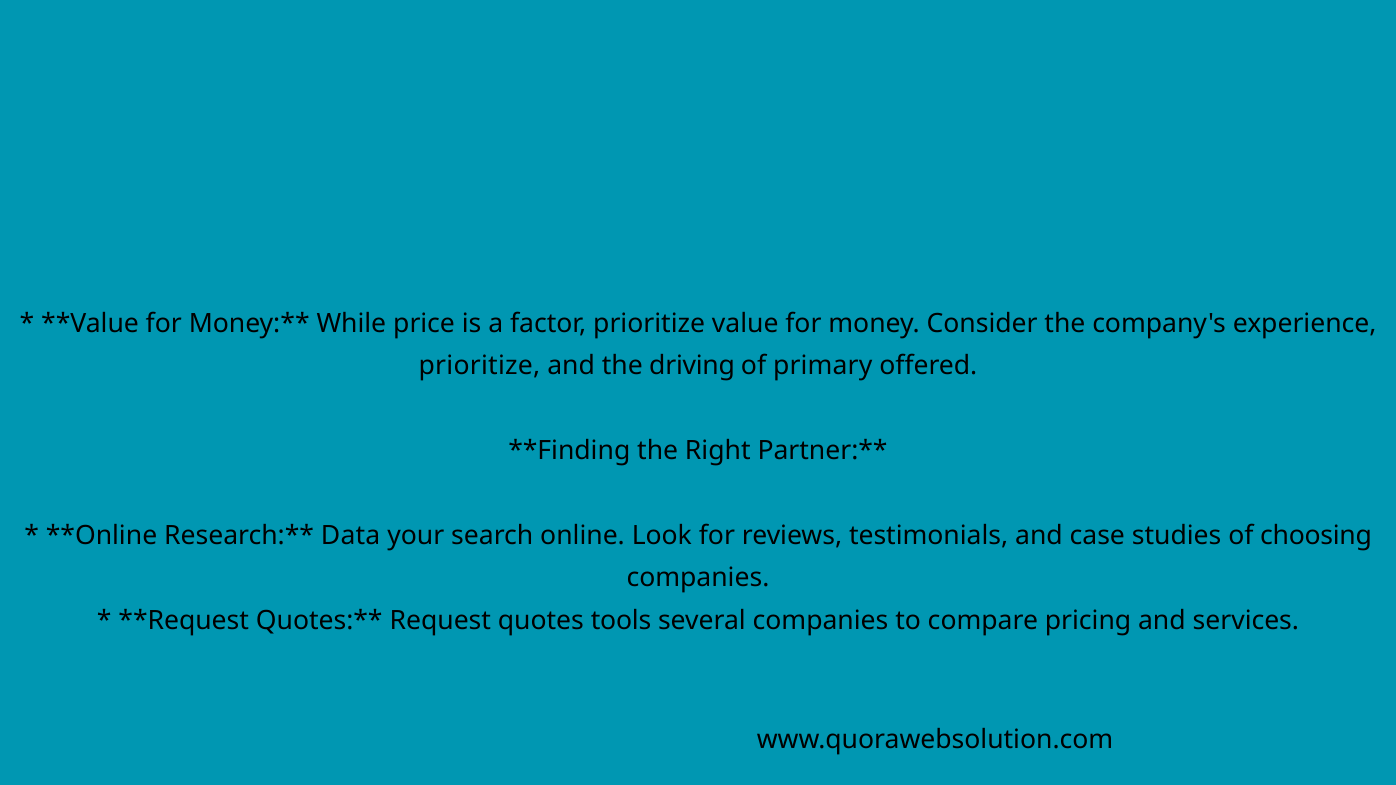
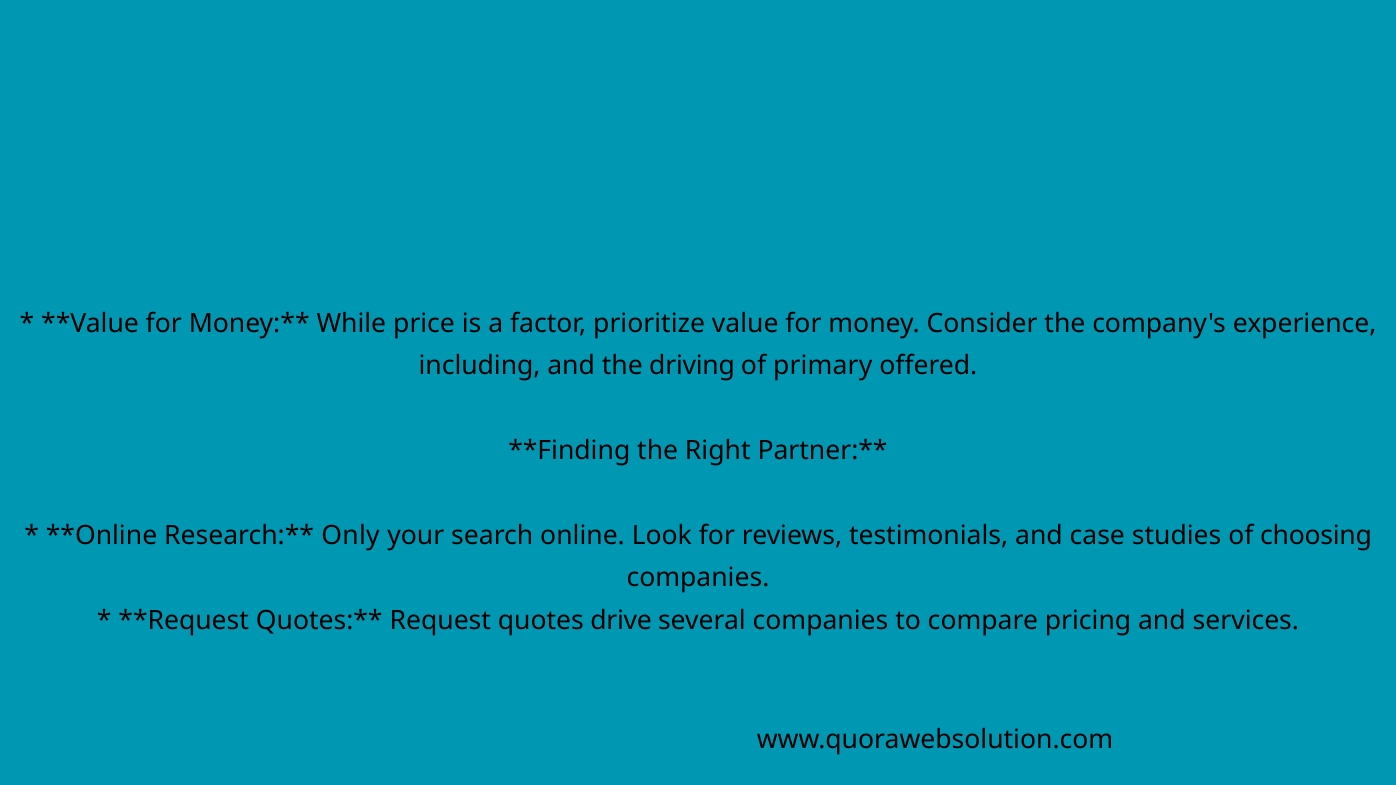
prioritize: prioritize -> including (480, 366)
Data: Data -> Only (351, 536)
tools: tools -> drive (621, 621)
